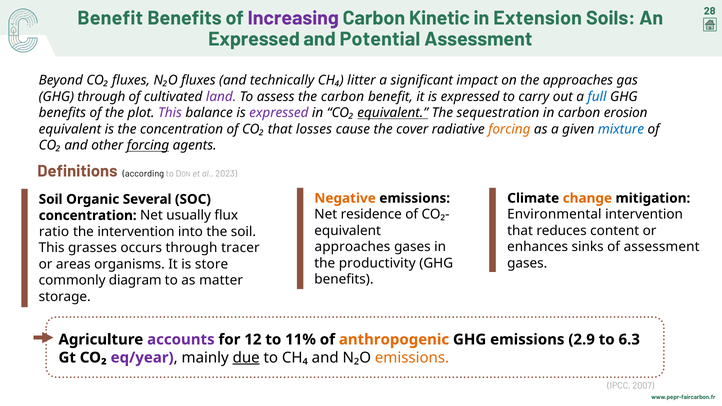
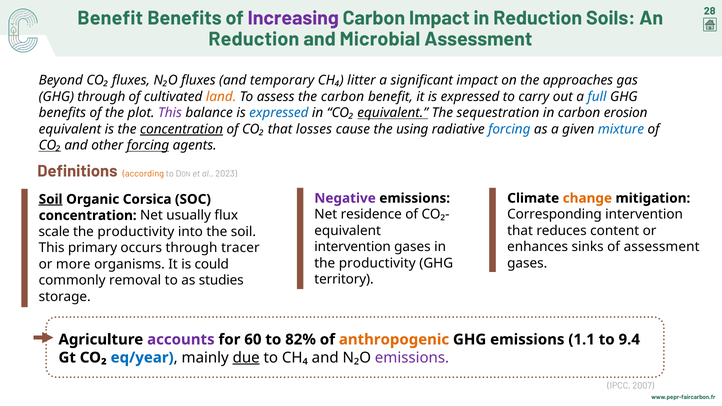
Carbon Kinetic: Kinetic -> Impact (439, 18)
in Extension: Extension -> Reduction (538, 18)
Expressed: Expressed -> Reduction (254, 39)
Potential: Potential -> Microbial (380, 39)
technically: technically -> temporary (282, 81)
land colour: purple -> orange (221, 97)
expressed colour: purple -> blue (279, 113)
concentration underline: none -> present (182, 129)
cover: cover -> using (412, 129)
forcing colour: orange -> blue (509, 129)
CO₂ underline: none -> present (50, 146)
according colour: black -> orange (143, 174)
Negative colour: orange -> purple (345, 198)
Soil underline: none -> present (51, 199)
Several: Several -> Corsica (147, 199)
Environmental: Environmental -> Corresponding (554, 215)
ratio: ratio -> scale (54, 232)
intervention: intervention -> productivity (136, 232)
approaches: approaches -> intervention (353, 247)
grasses: grasses -> primary (93, 248)
areas: areas -> more (73, 264)
store: store -> could (212, 264)
benefits: benefits -> territory (344, 280)
diagram: diagram -> removal (135, 281)
matter: matter -> studies (221, 281)
12: 12 -> 60 (253, 340)
11%: 11% -> 82% (301, 340)
2.9: 2.9 -> 1.1 (582, 340)
6.3: 6.3 -> 9.4 (629, 340)
eq/year colour: purple -> blue (142, 358)
emissions colour: orange -> purple (412, 358)
